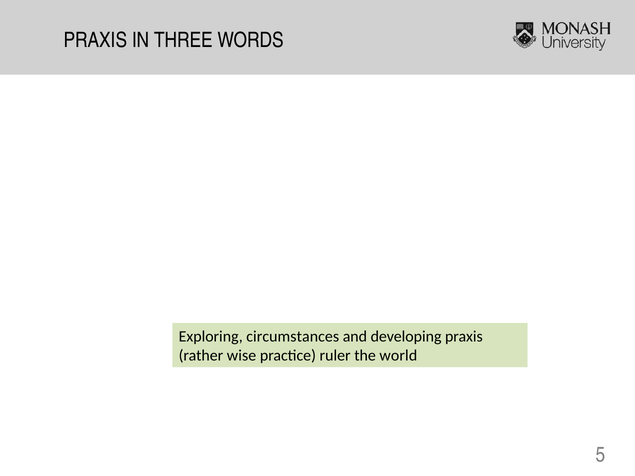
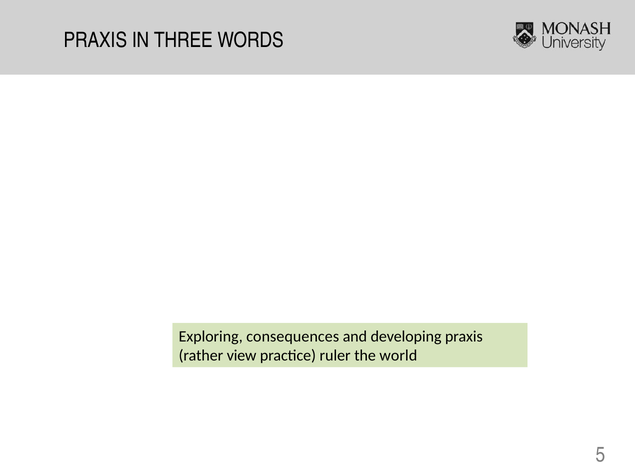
circumstances: circumstances -> consequences (293, 337)
wise: wise -> view (242, 356)
